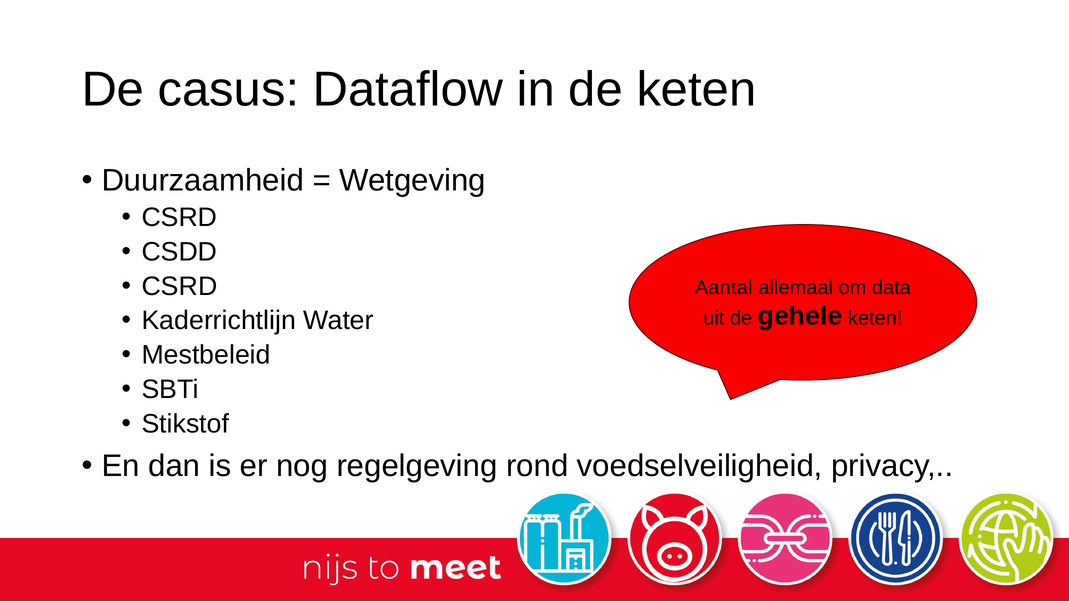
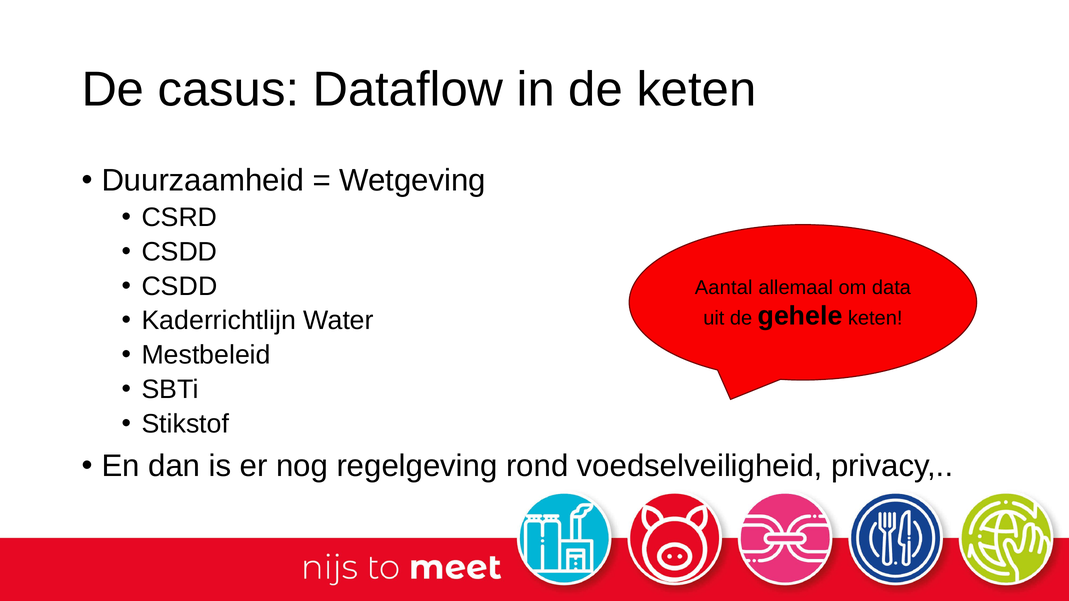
CSRD: CSRD -> CSDD (179, 286)
